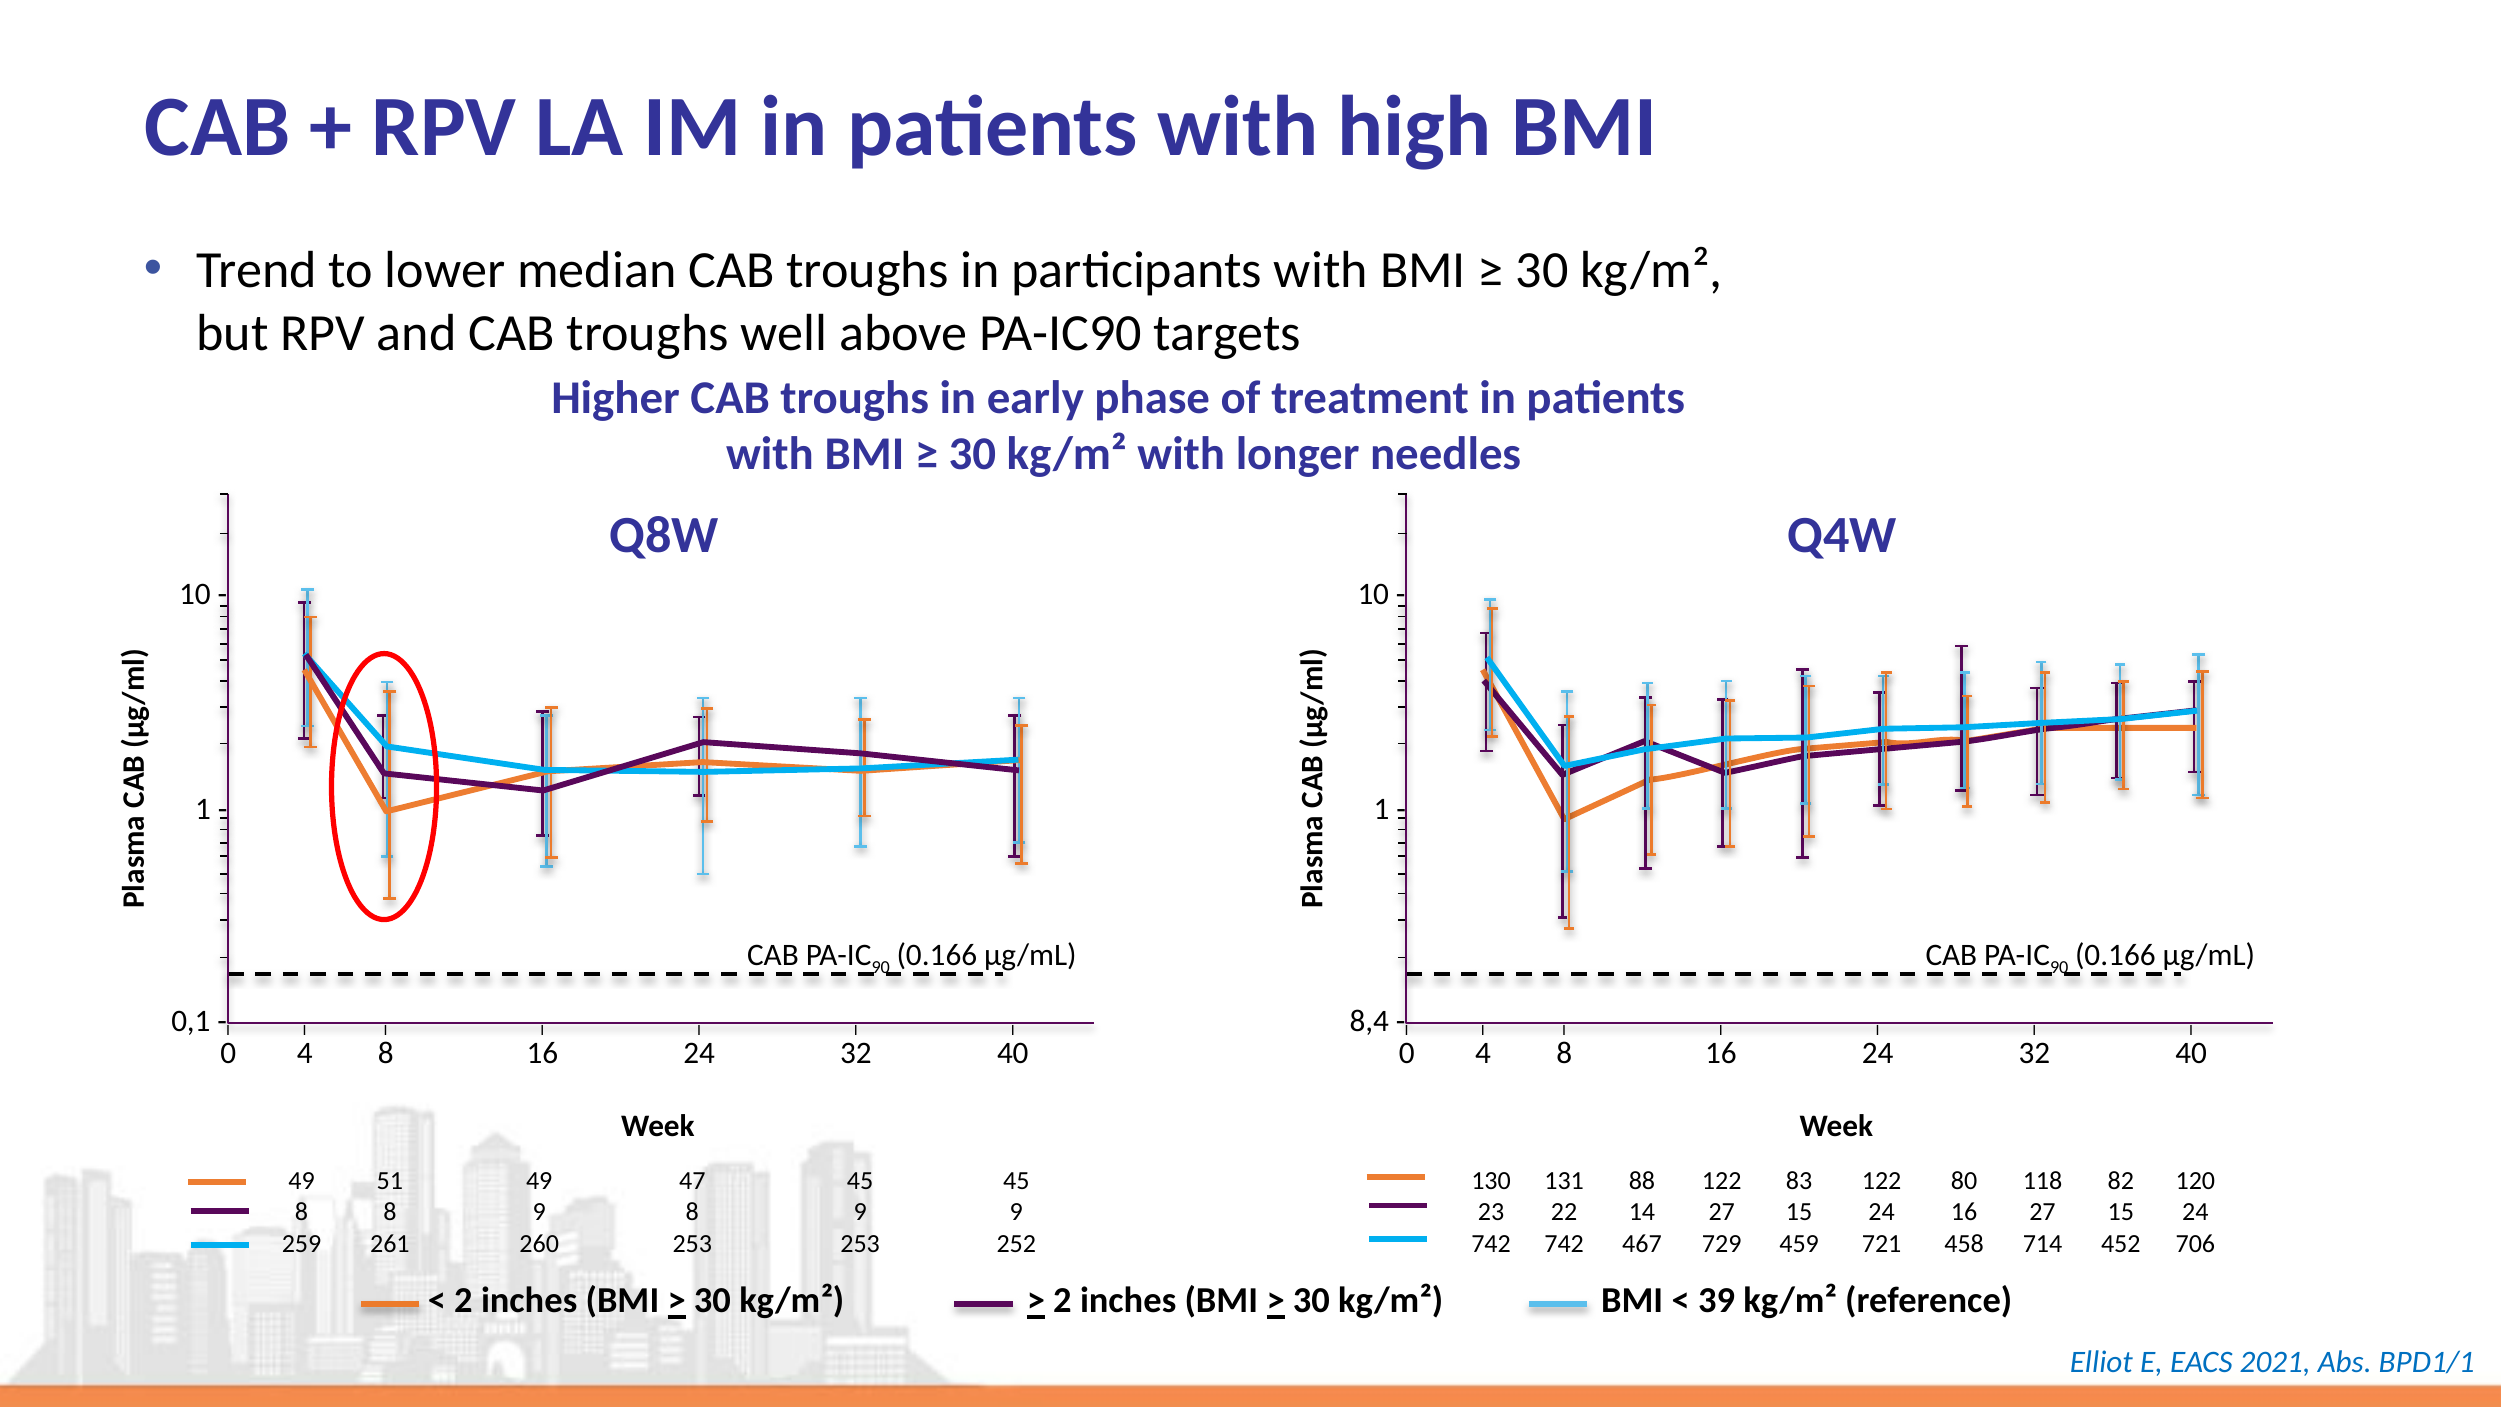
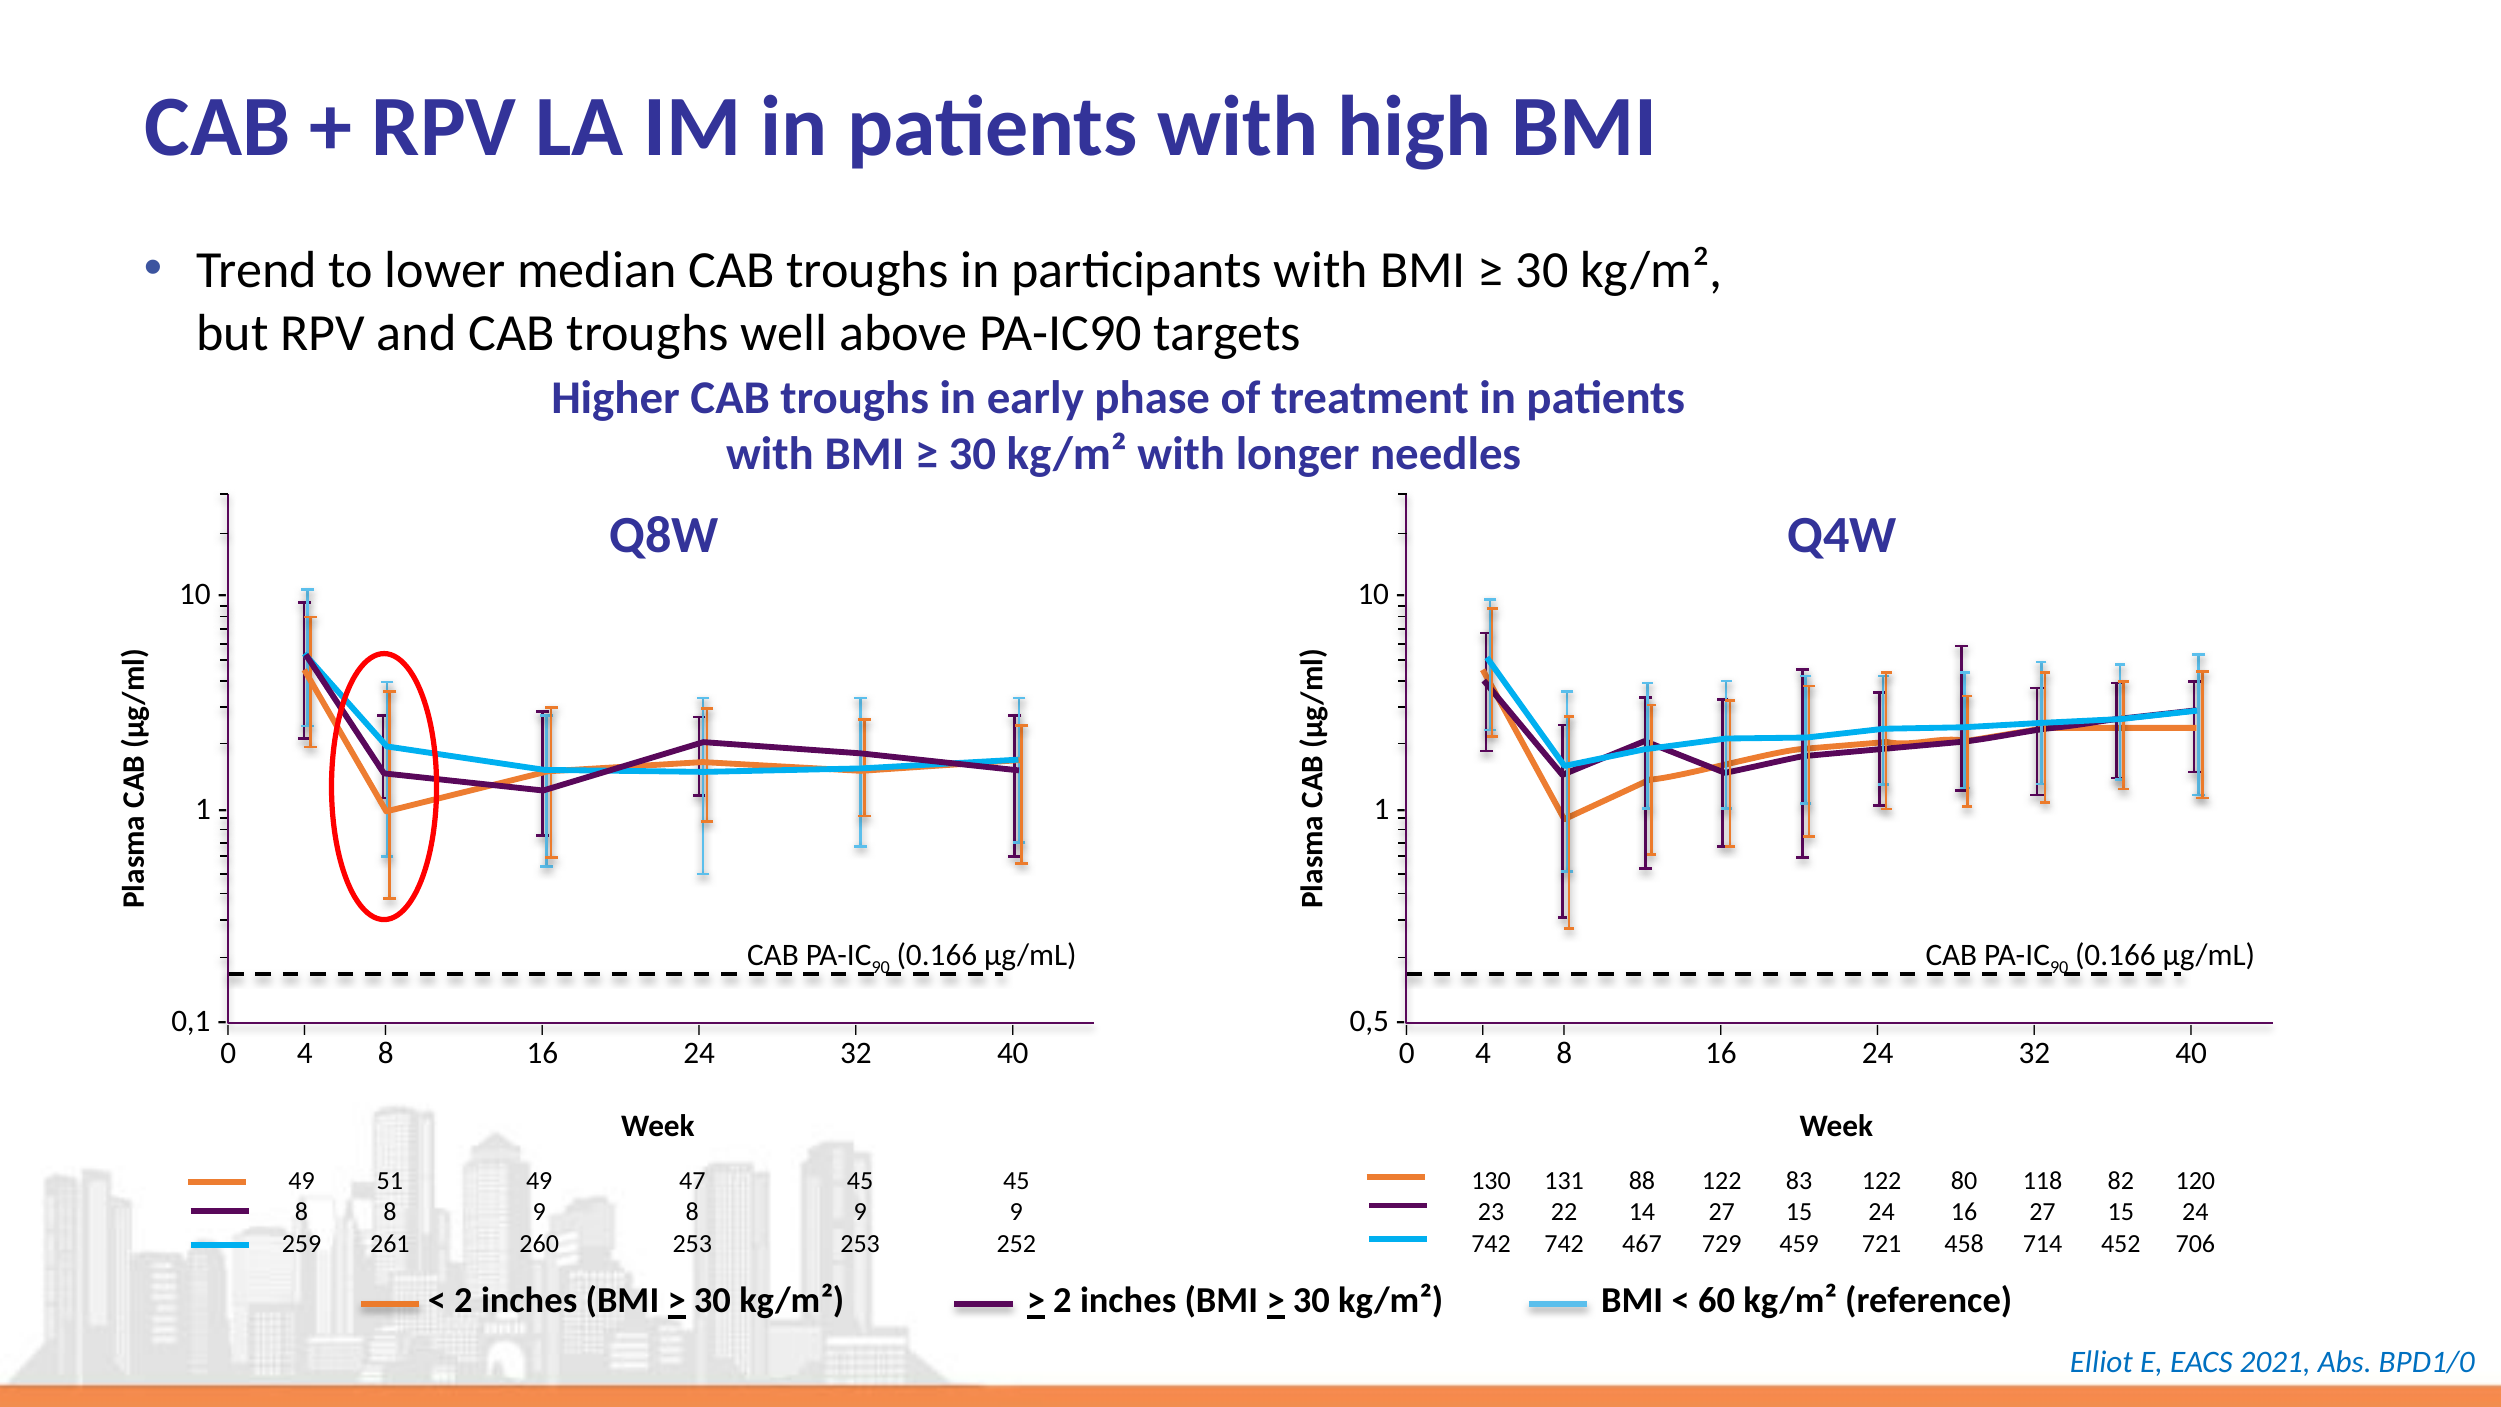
8,4: 8,4 -> 0,5 (1369, 1021)
39: 39 -> 60 (1717, 1301)
BPD1/1: BPD1/1 -> BPD1/0 (2427, 1362)
